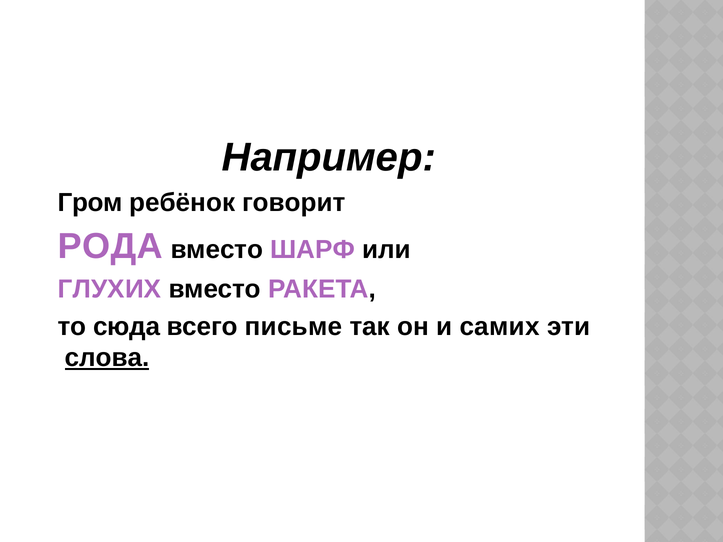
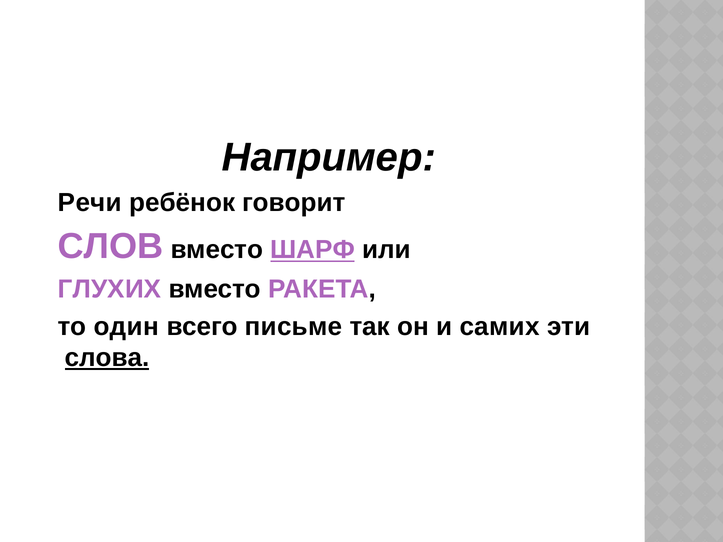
Гром: Гром -> Речи (90, 203)
РОДА: РОДА -> СЛОВ (111, 247)
ШАРФ underline: none -> present (313, 250)
сюда: сюда -> один (126, 327)
